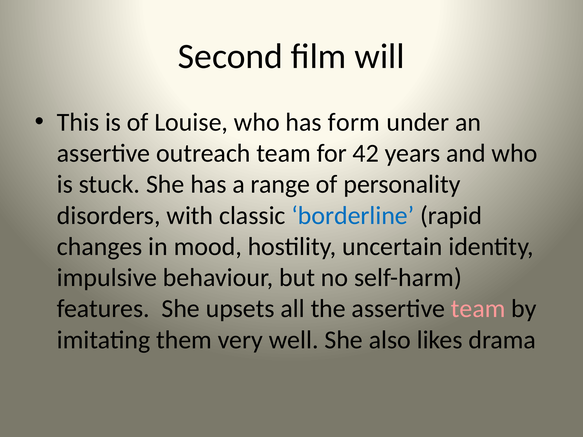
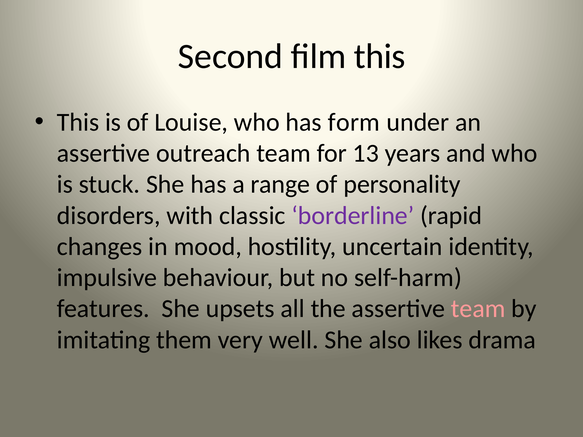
film will: will -> this (380, 56)
42: 42 -> 13 (366, 153)
borderline colour: blue -> purple (353, 216)
